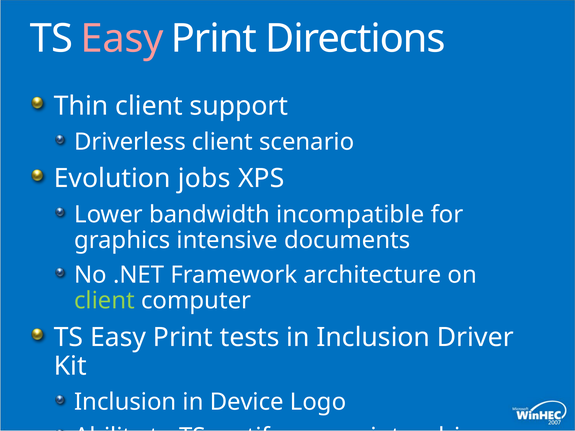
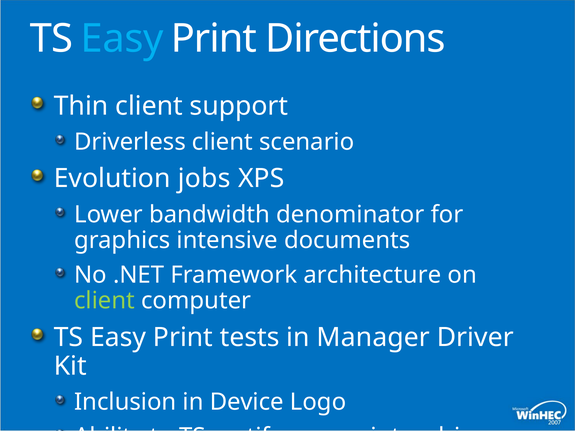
Easy colour: pink -> light blue (122, 39)
incompatible: incompatible -> denominator (350, 215)
in Inclusion: Inclusion -> Manager (373, 338)
